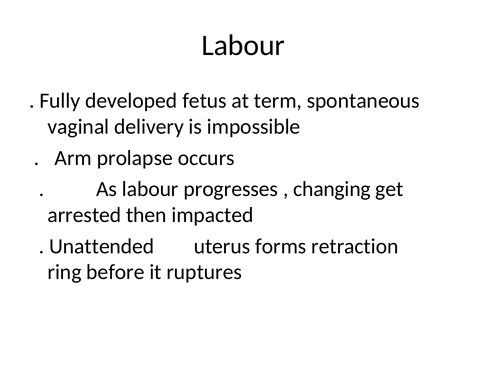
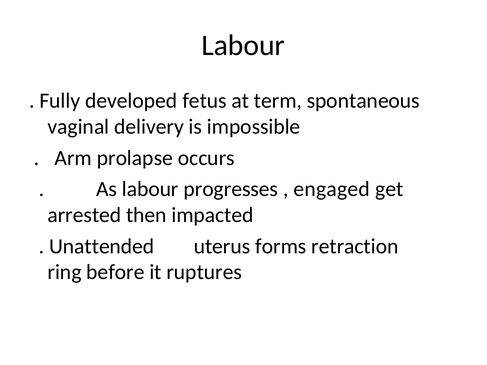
changing: changing -> engaged (332, 189)
